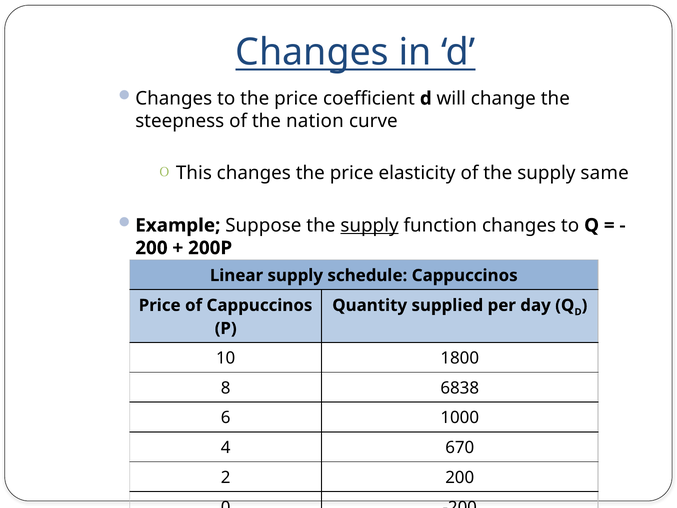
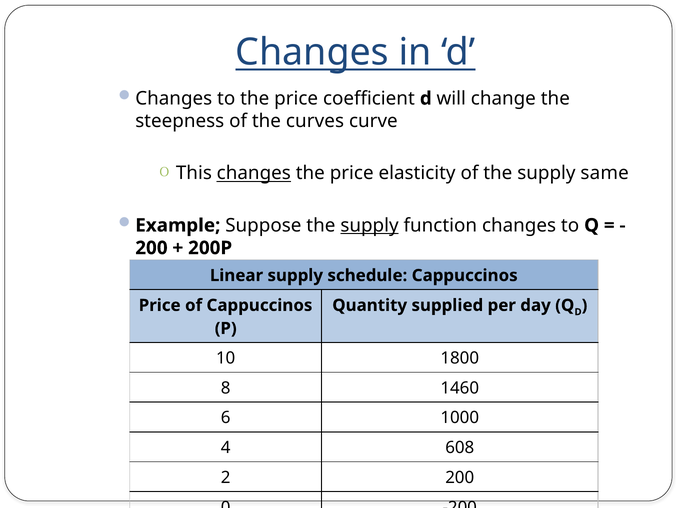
nation: nation -> curves (315, 121)
changes underline: none -> present (254, 173)
6838: 6838 -> 1460 (460, 388)
670: 670 -> 608 (460, 448)
